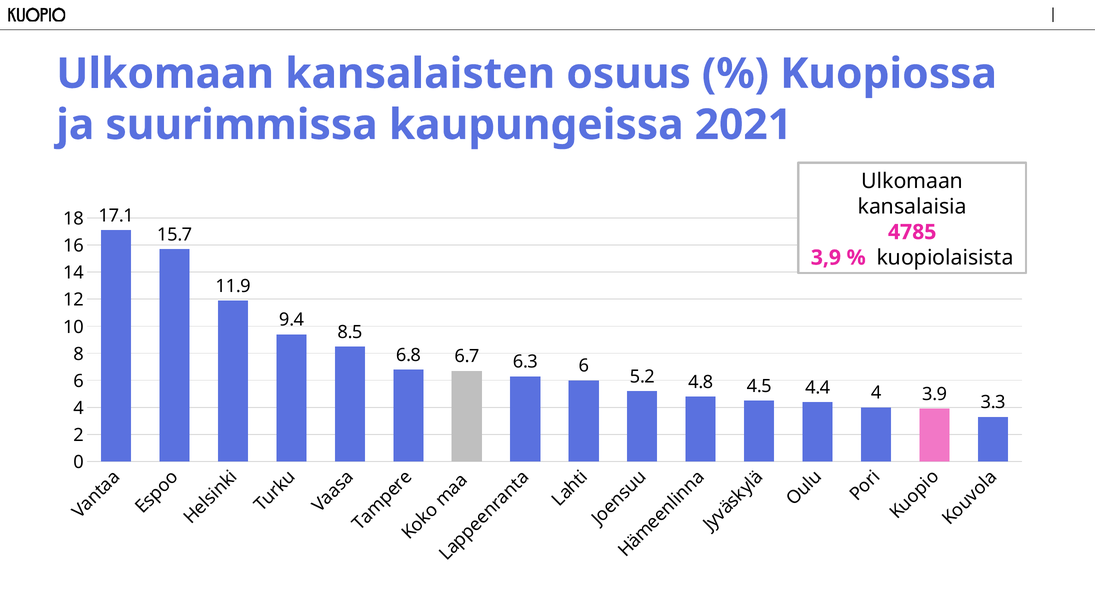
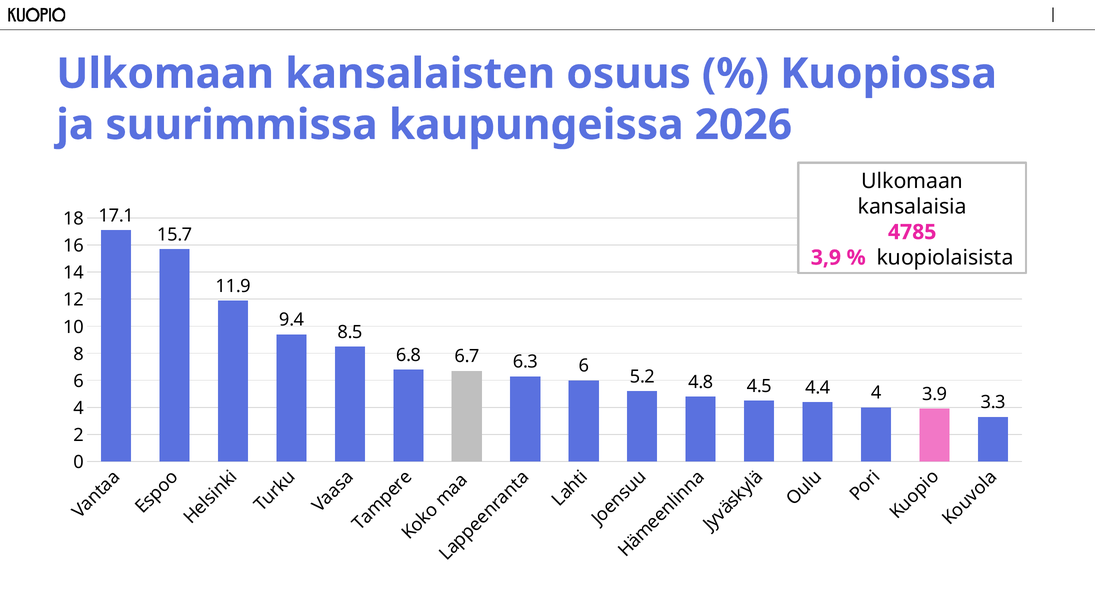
2021: 2021 -> 2026 (743, 125)
